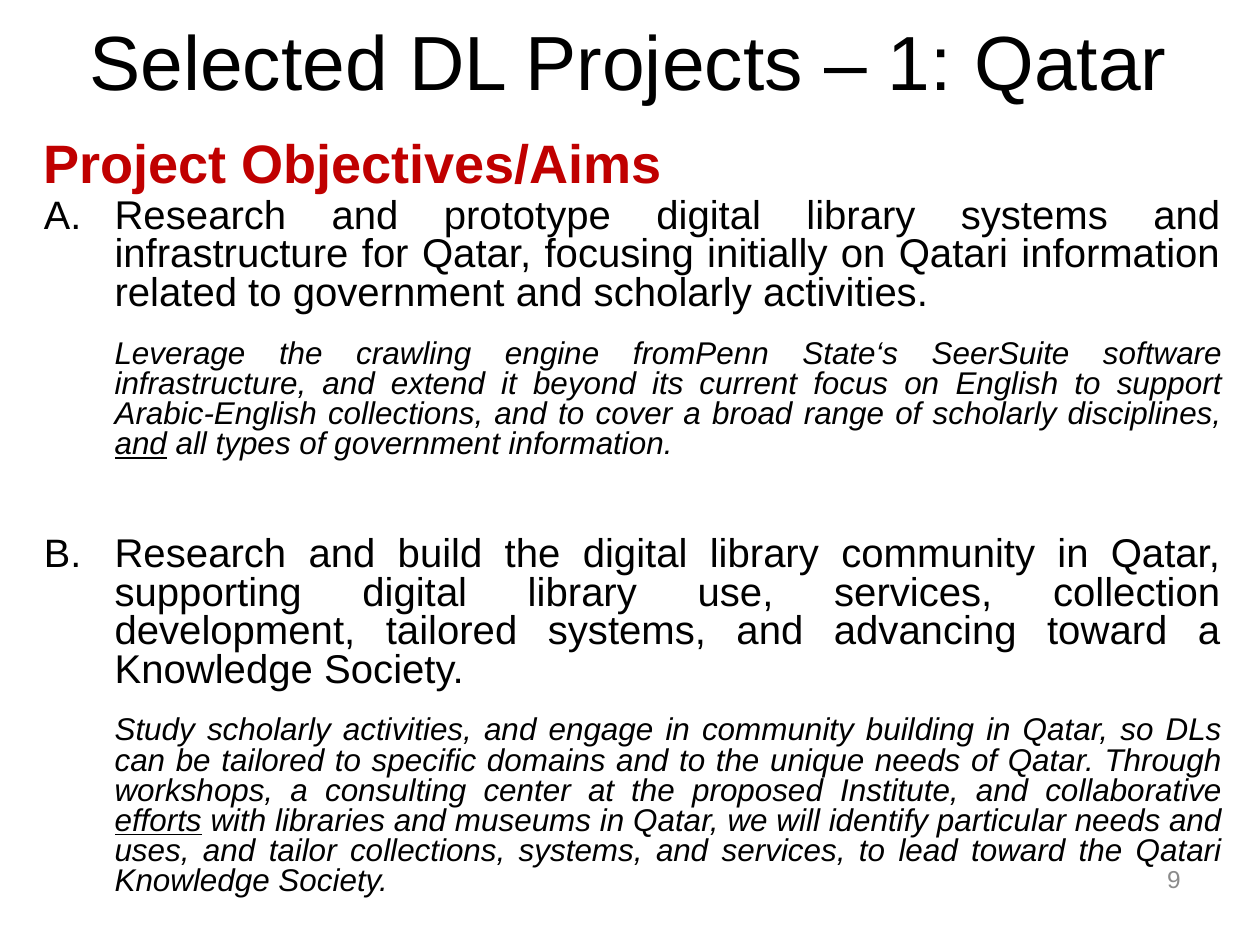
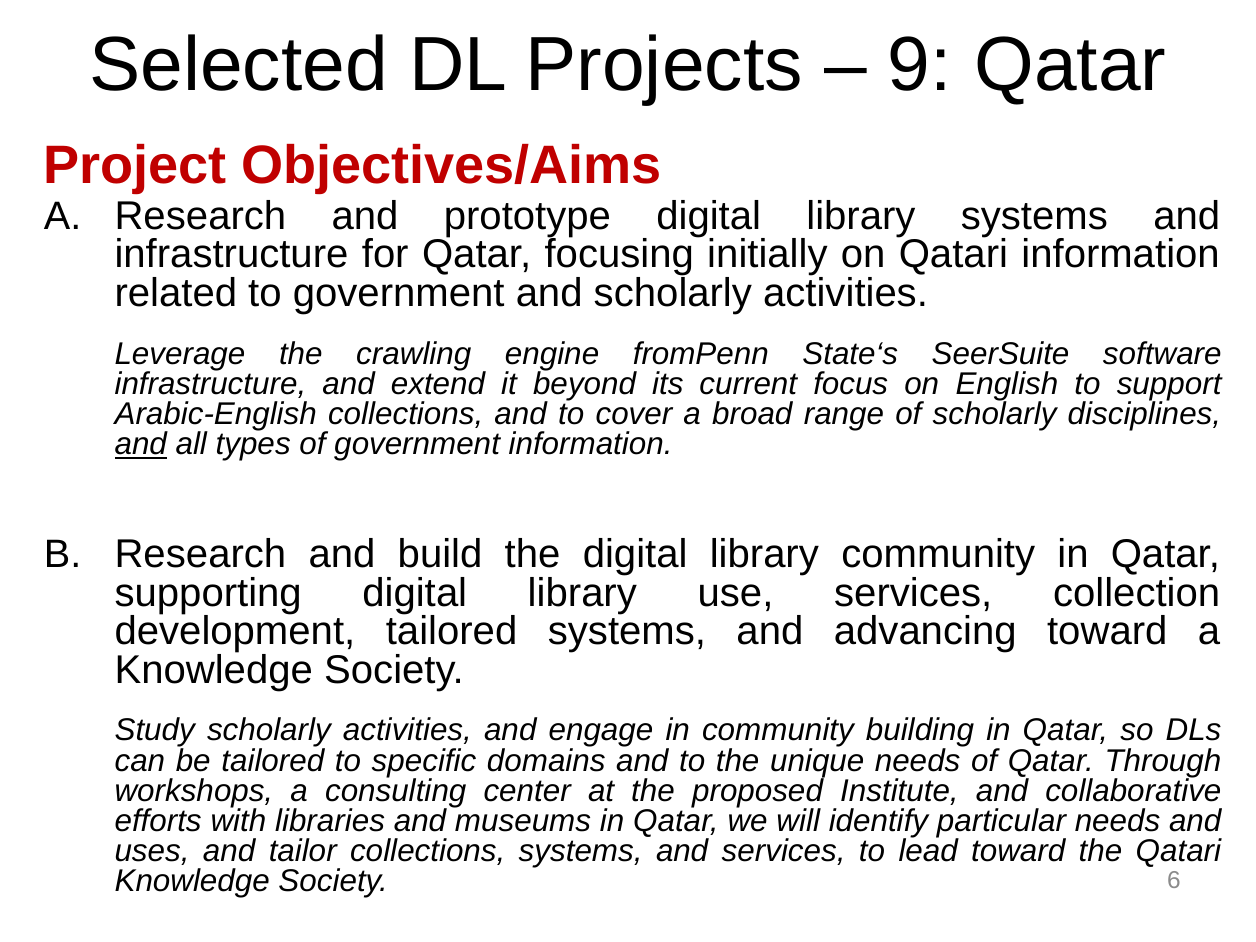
1: 1 -> 9 (920, 65)
efforts underline: present -> none (158, 821)
9: 9 -> 6 (1174, 880)
